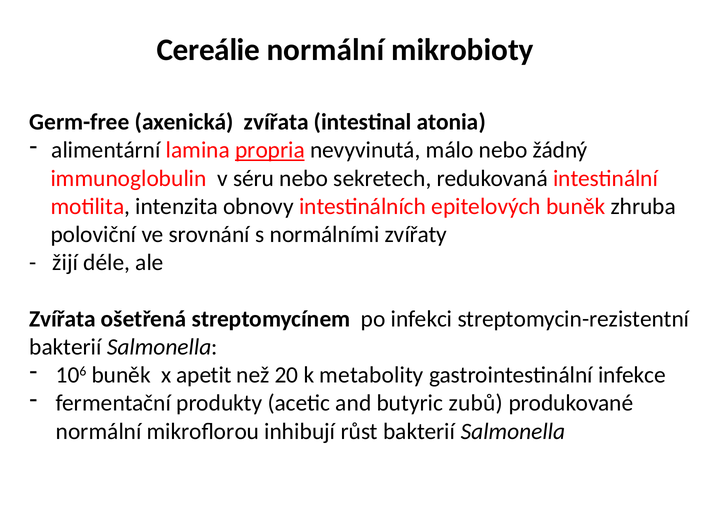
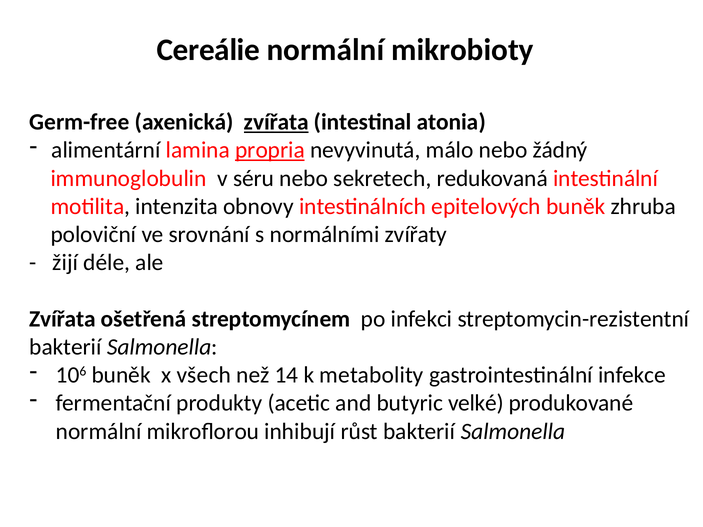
zvířata underline: none -> present (276, 122)
apetit: apetit -> všech (204, 375)
20: 20 -> 14 (286, 375)
zubů: zubů -> velké (476, 403)
